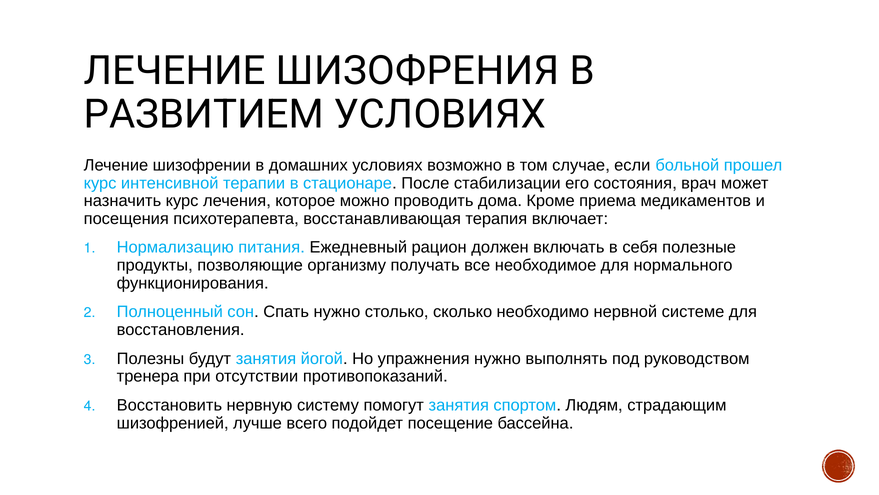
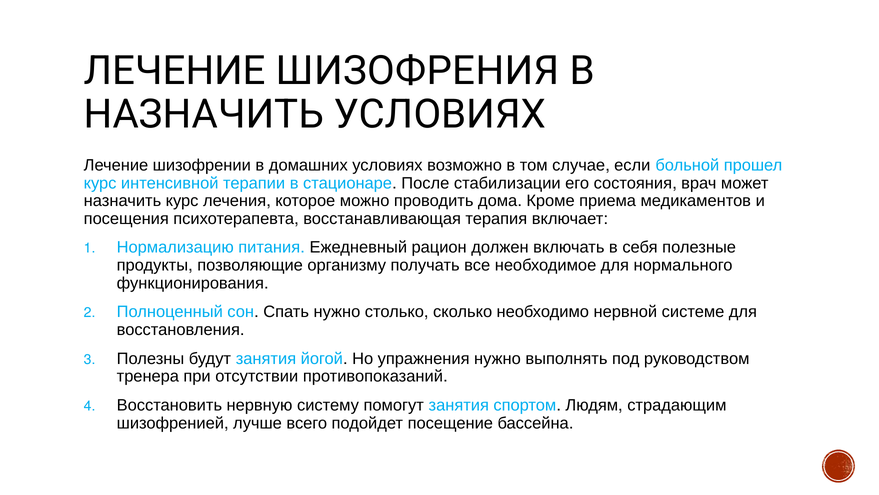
РАЗВИТИЕМ: РАЗВИТИЕМ -> НАЗНАЧИТЬ (204, 114)
